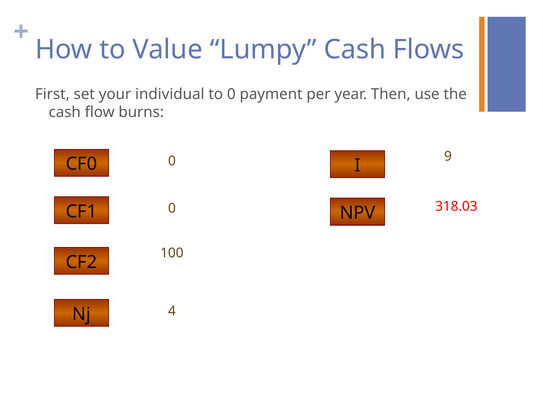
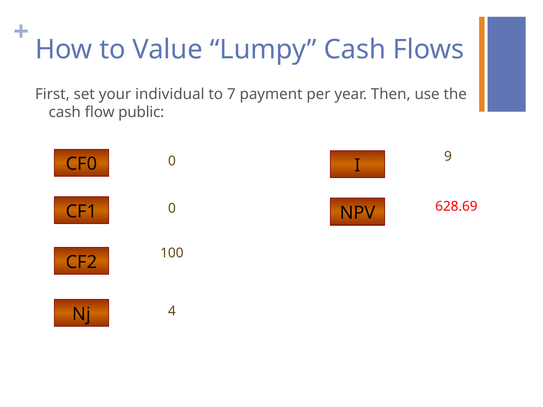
to 0: 0 -> 7 (231, 94)
burns: burns -> public (141, 112)
318.03: 318.03 -> 628.69 (456, 206)
